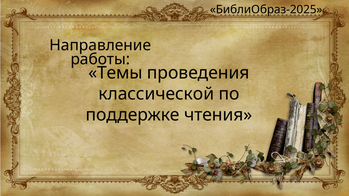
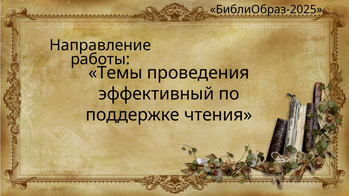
классической: классической -> эффективный (156, 94)
